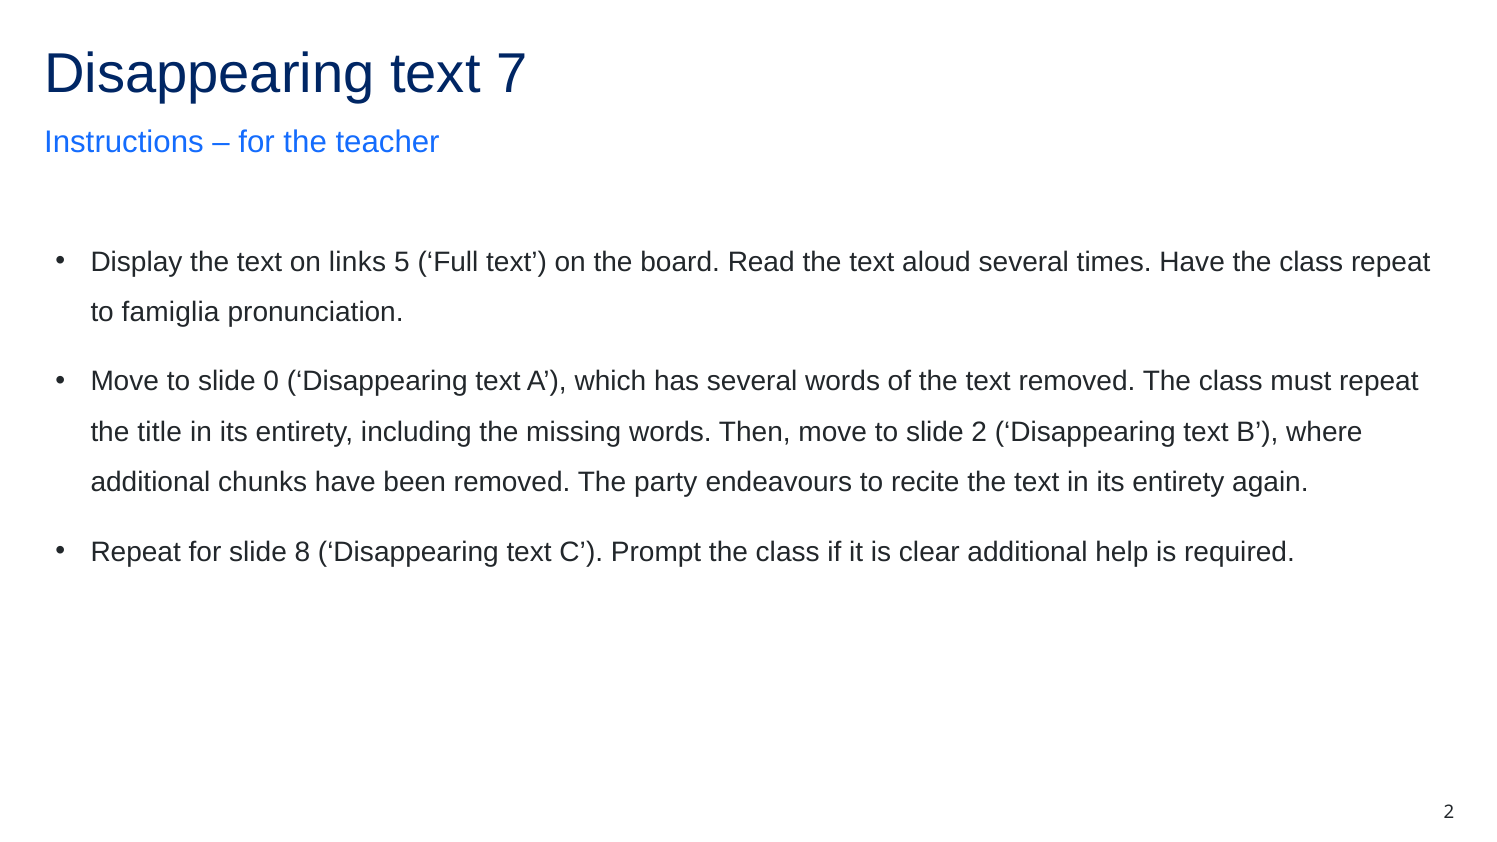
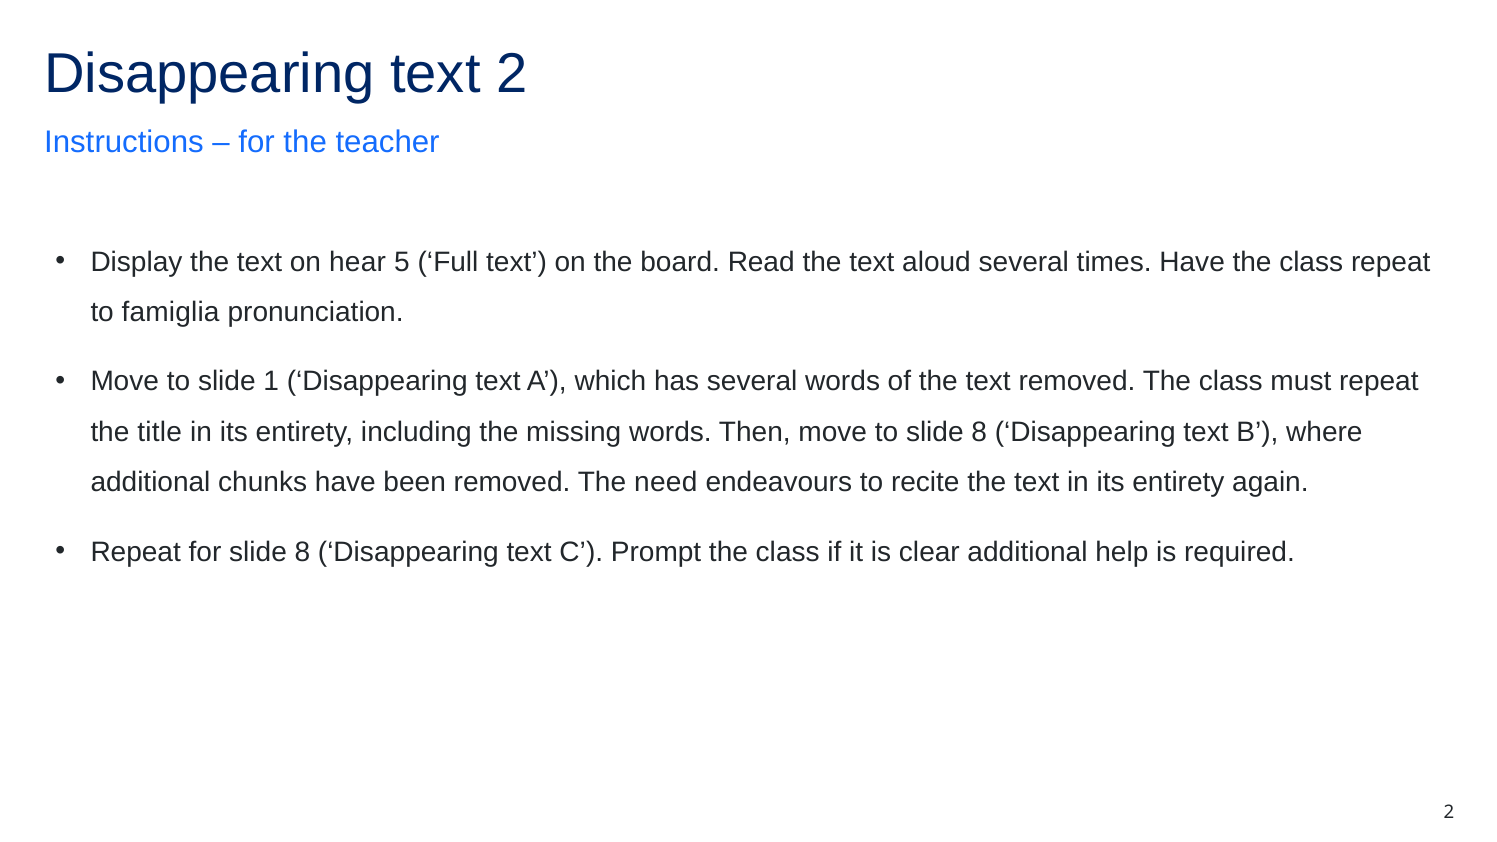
text 7: 7 -> 2 (512, 74)
links: links -> hear (358, 262)
0: 0 -> 1 (271, 382)
to slide 2: 2 -> 8 (979, 432)
party: party -> need (666, 483)
